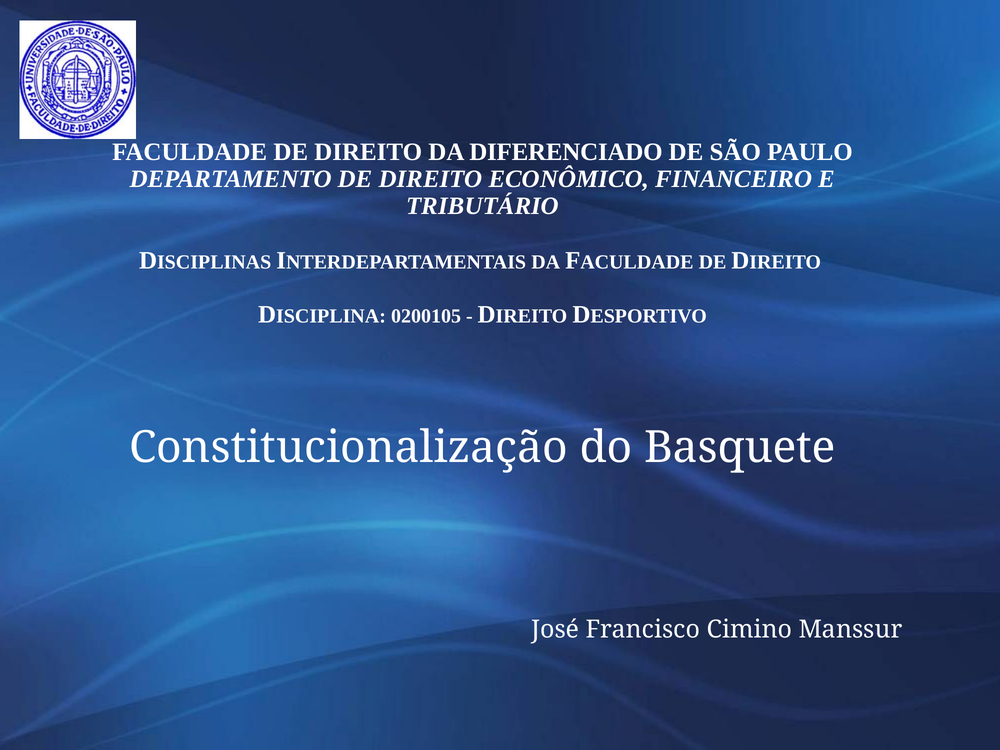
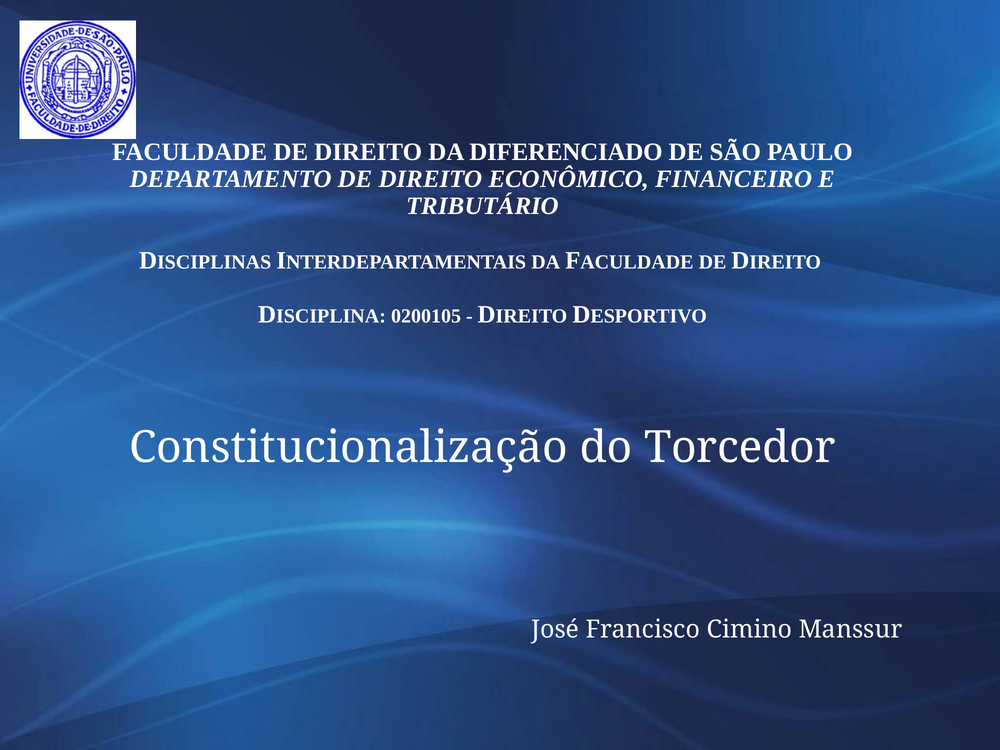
Basquete: Basquete -> Torcedor (740, 448)
